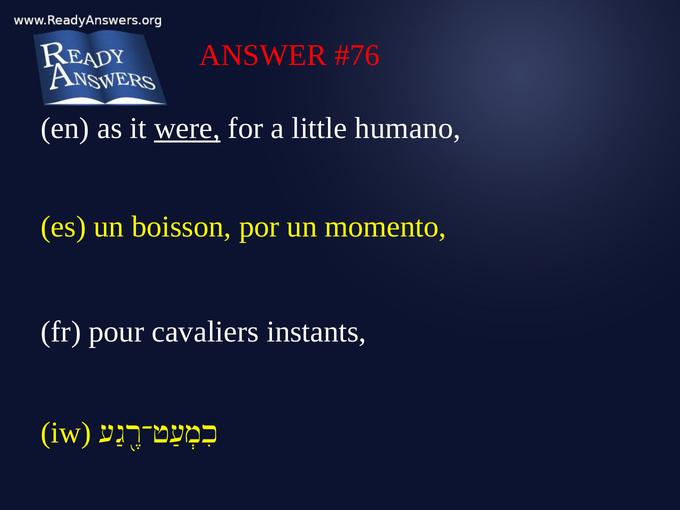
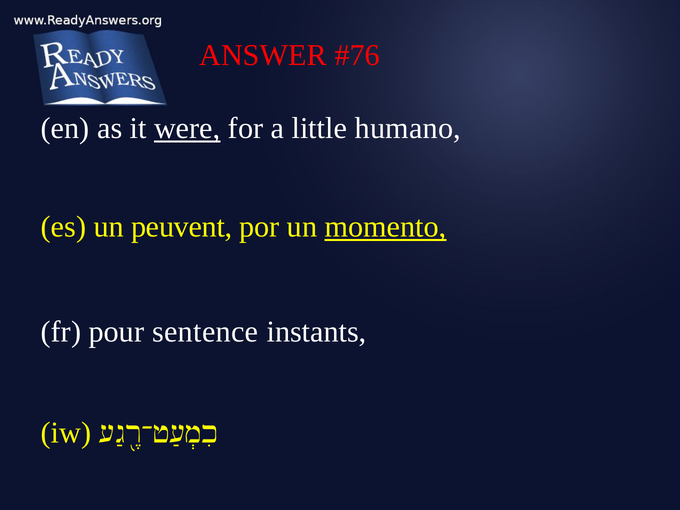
boisson: boisson -> peuvent (182, 227)
momento underline: none -> present (386, 227)
cavaliers: cavaliers -> sentence (205, 332)
